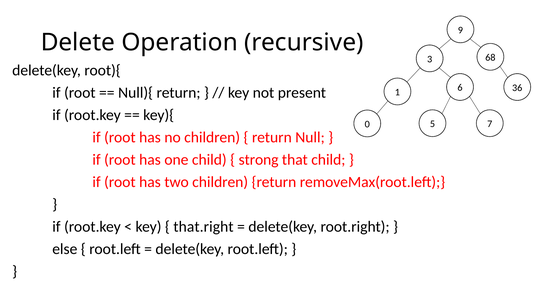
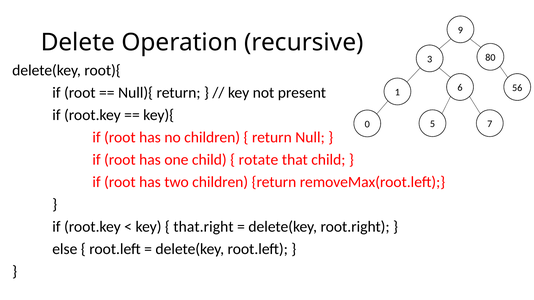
68: 68 -> 80 (490, 58)
36: 36 -> 56 (517, 88)
strong: strong -> rotate (258, 160)
